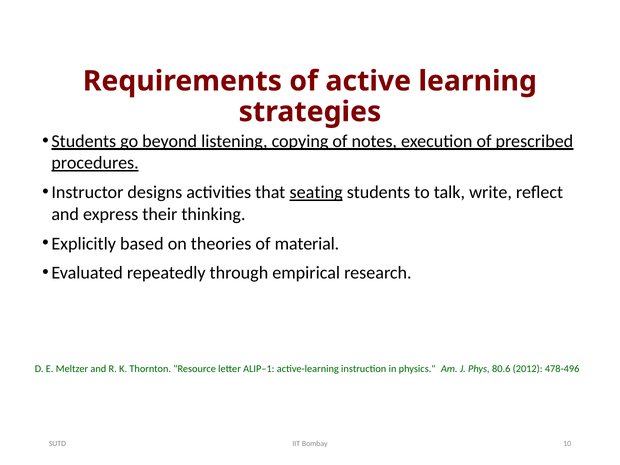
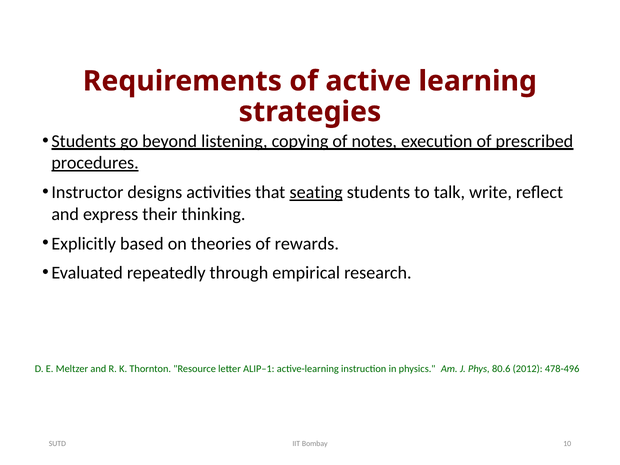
material: material -> rewards (307, 244)
